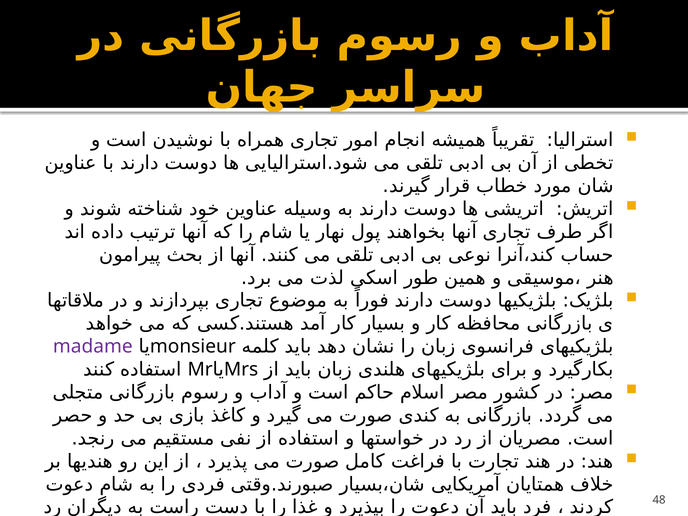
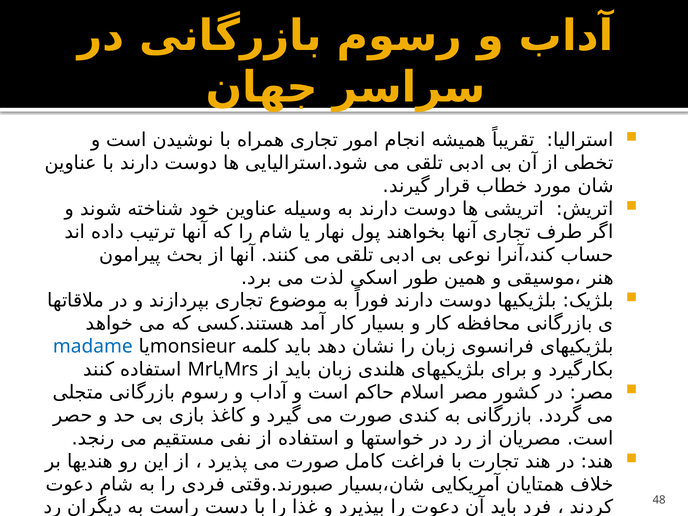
madame colour: purple -> blue (93, 347)
